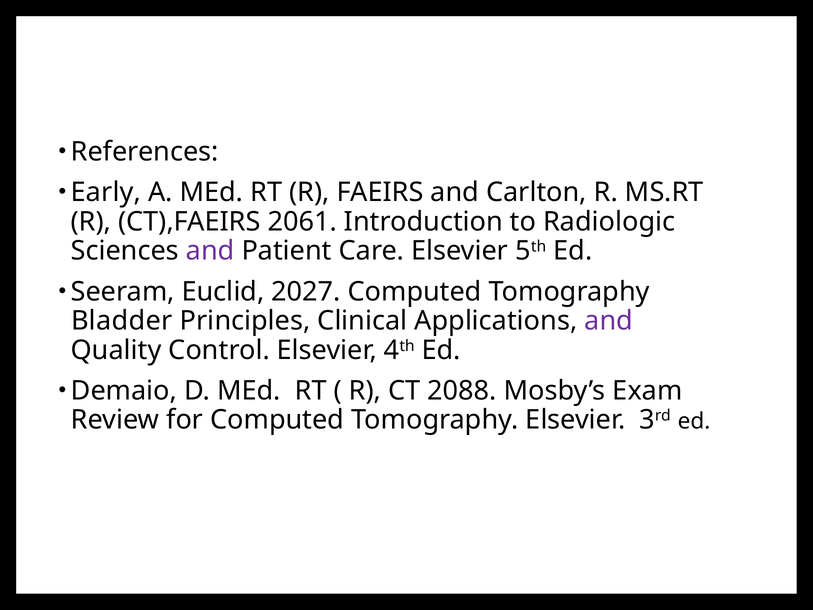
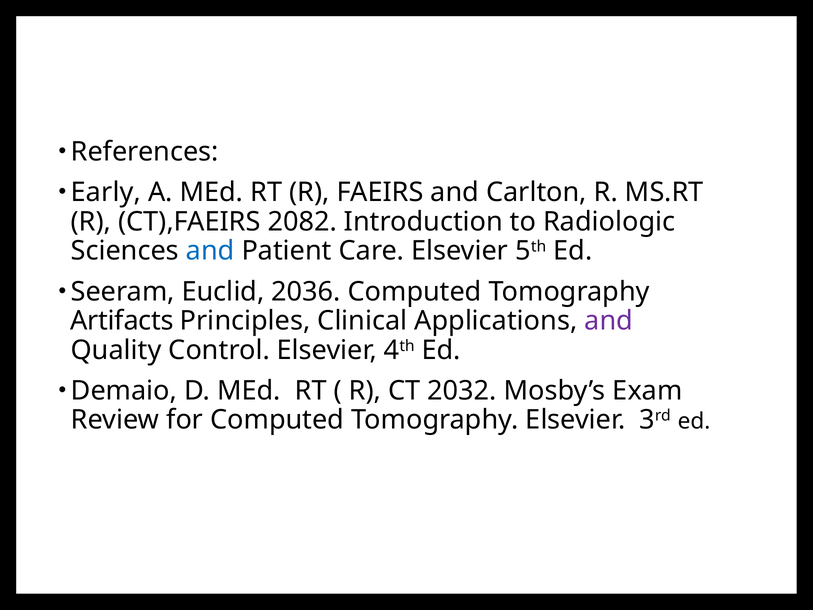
2061: 2061 -> 2082 (302, 222)
and colour: purple -> blue (210, 251)
2027: 2027 -> 2036 (306, 291)
Bladder: Bladder -> Artifacts (122, 321)
2088: 2088 -> 2032 (462, 391)
